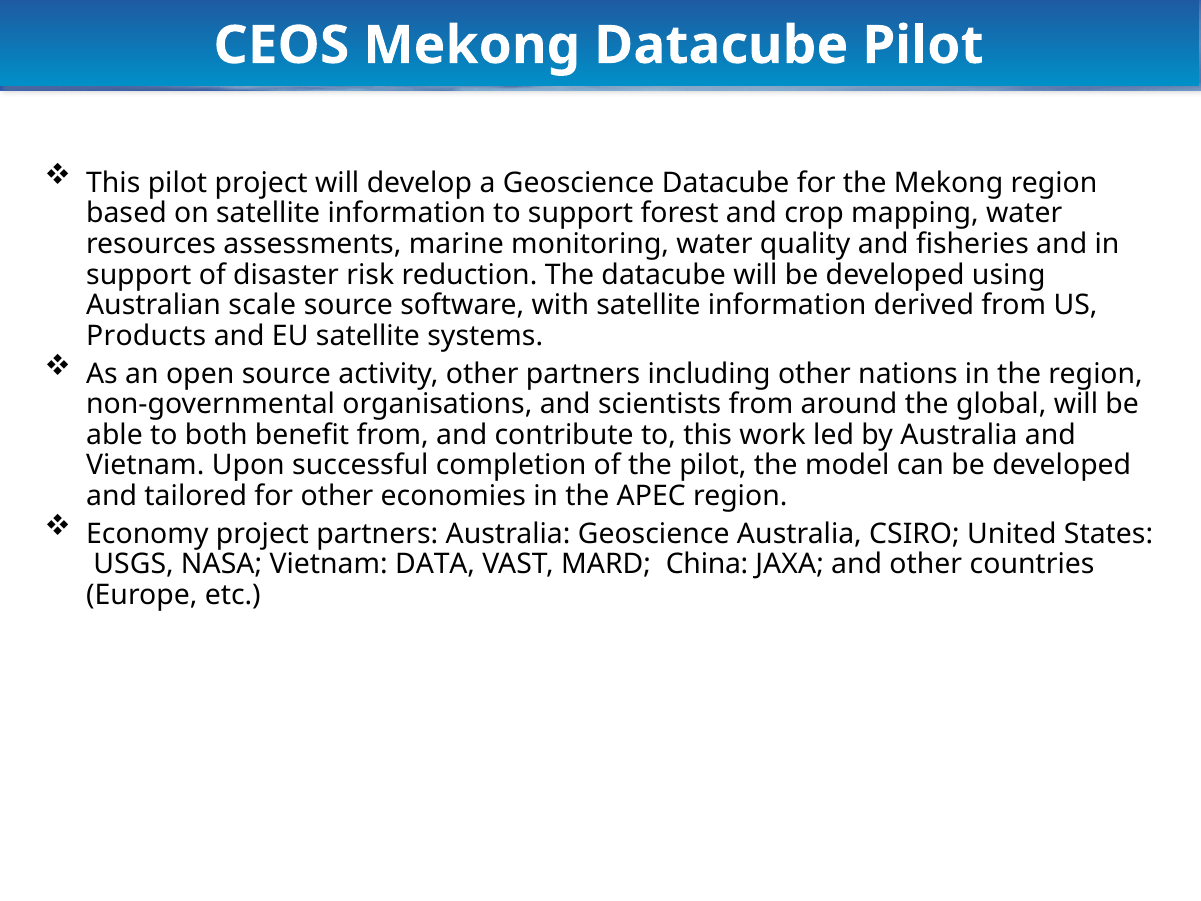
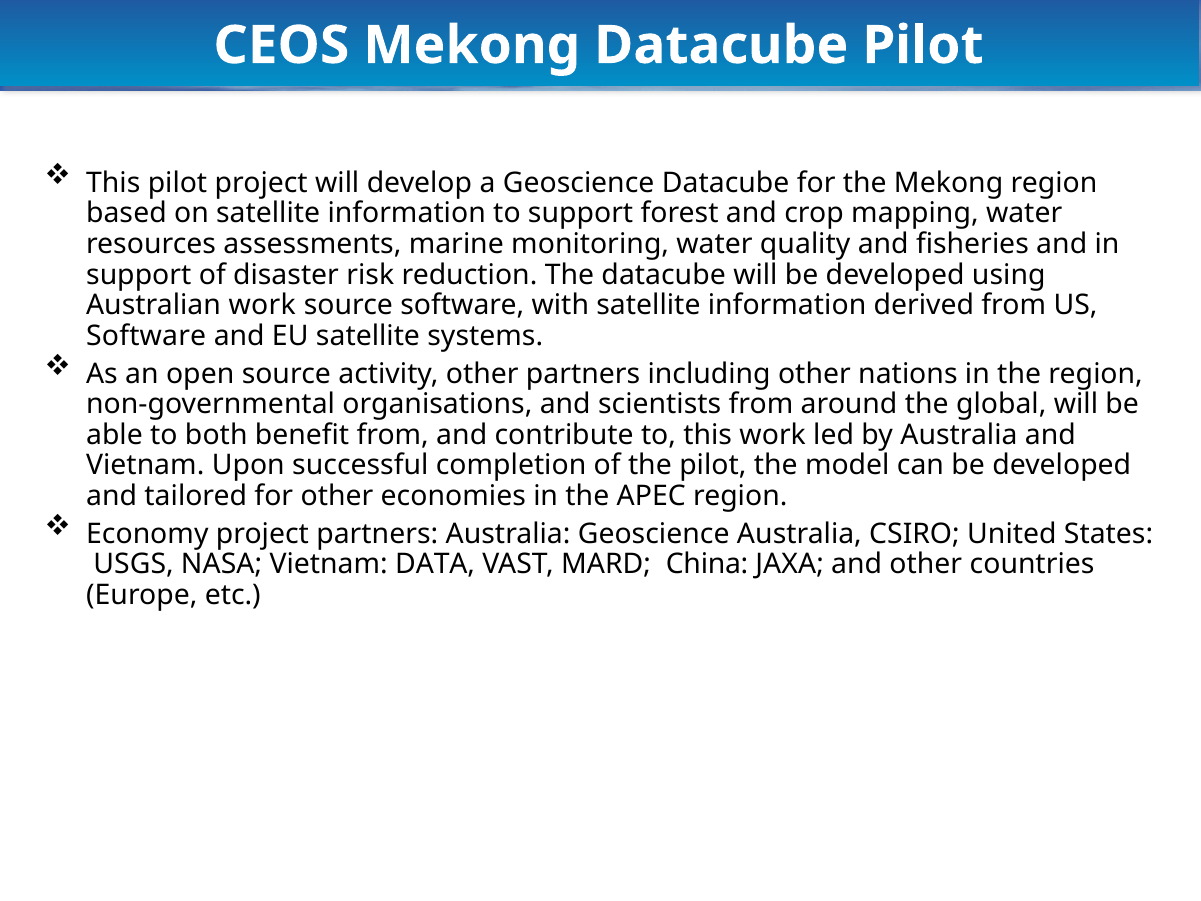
Australian scale: scale -> work (262, 305)
Products: Products -> Software (146, 336)
